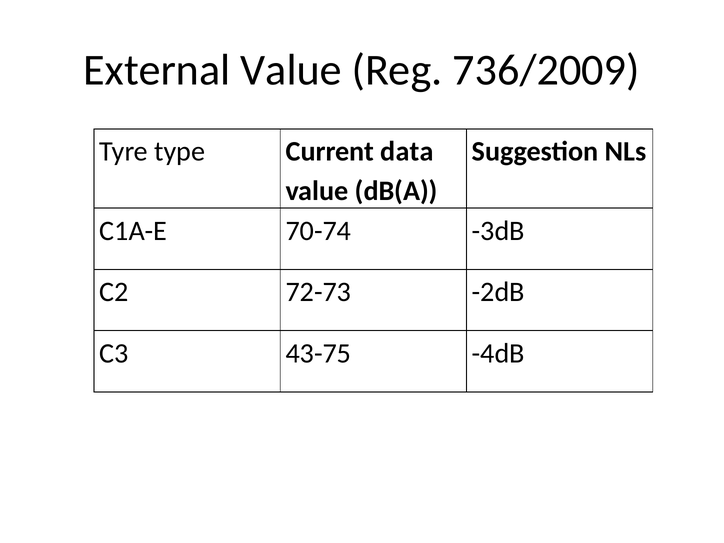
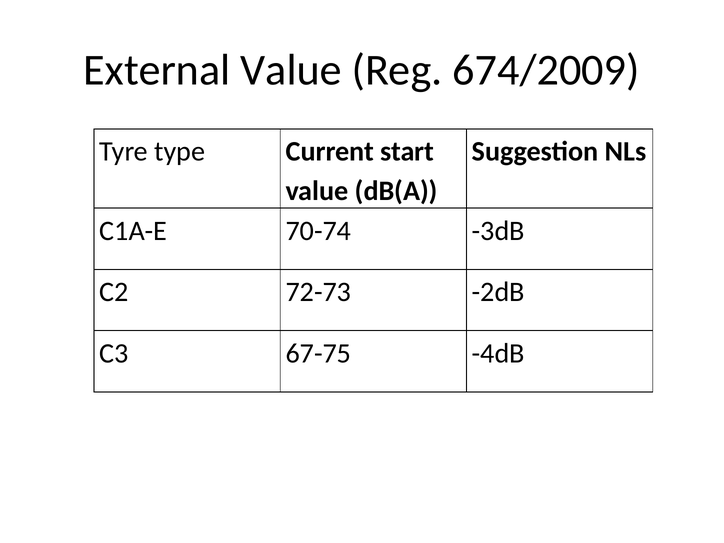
736/2009: 736/2009 -> 674/2009 (546, 70)
data: data -> start (407, 152)
43-75: 43-75 -> 67-75 (318, 353)
